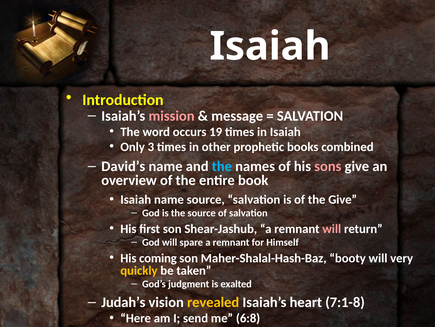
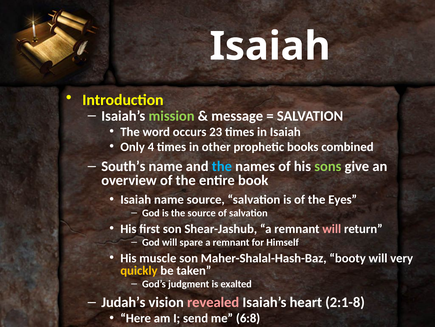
mission colour: pink -> light green (172, 116)
19: 19 -> 23 (216, 132)
3: 3 -> 4 (151, 146)
David’s: David’s -> South’s (123, 166)
sons colour: pink -> light green (328, 166)
the Give: Give -> Eyes (343, 199)
coming: coming -> muscle (158, 258)
revealed colour: yellow -> pink (213, 302)
7:1-8: 7:1-8 -> 2:1-8 (345, 302)
